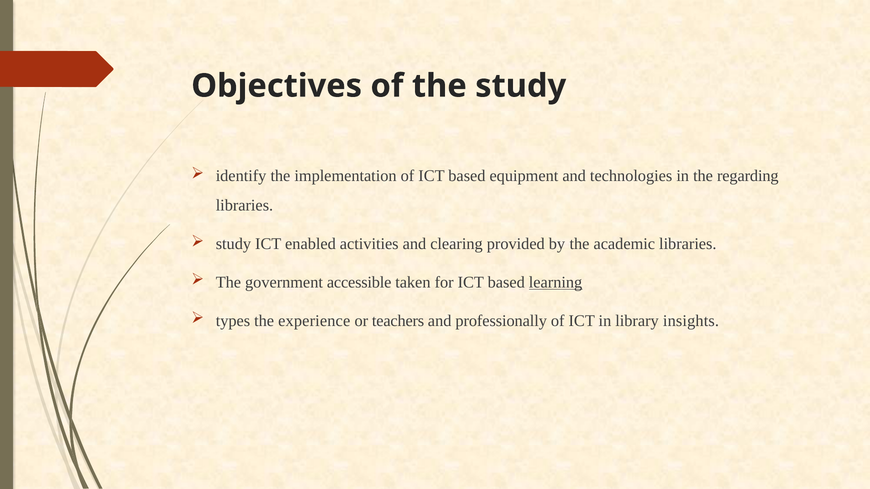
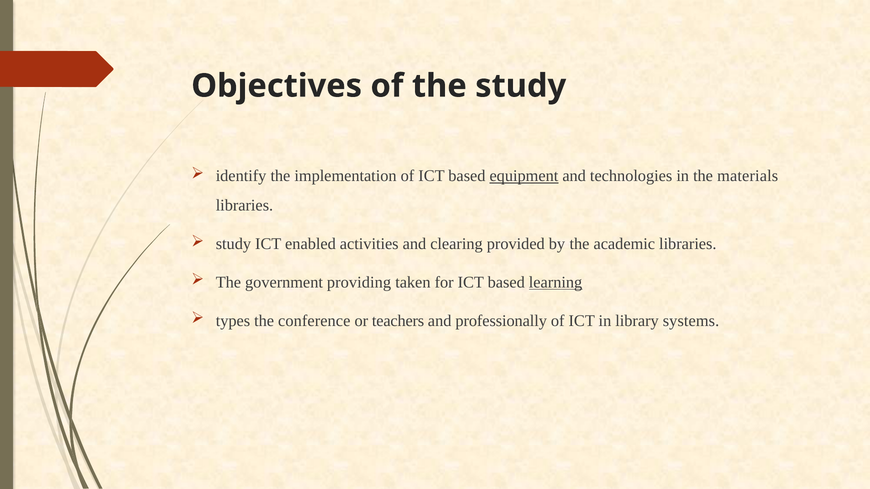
equipment underline: none -> present (524, 176)
regarding: regarding -> materials (748, 176)
accessible: accessible -> providing (359, 282)
experience: experience -> conference (314, 321)
insights: insights -> systems (691, 321)
